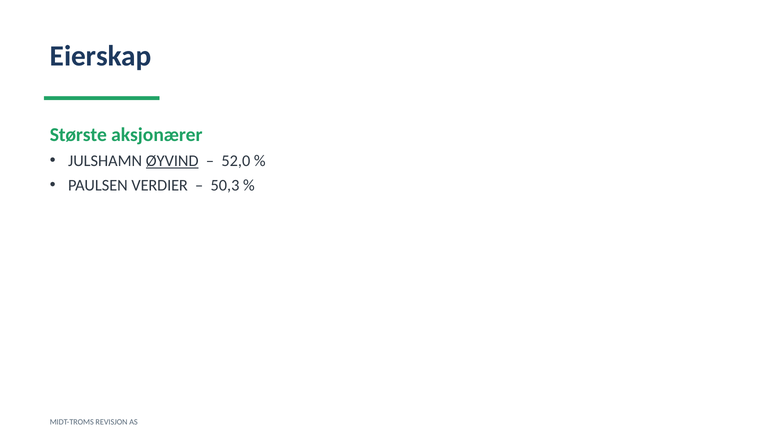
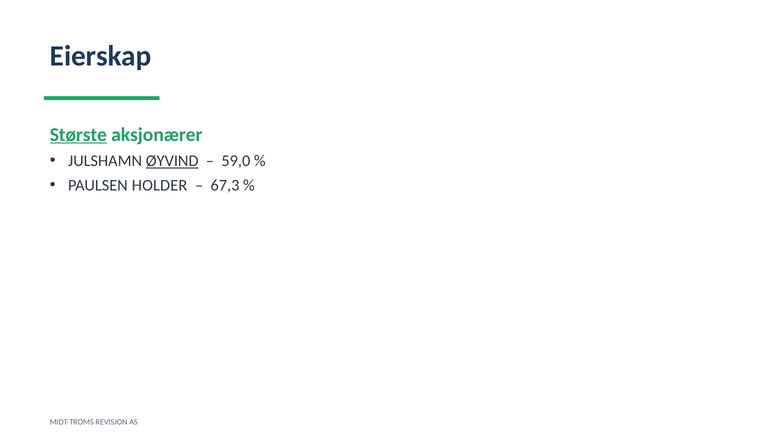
Største underline: none -> present (78, 135)
52,0: 52,0 -> 59,0 (236, 161)
VERDIER: VERDIER -> HOLDER (160, 185)
50,3: 50,3 -> 67,3 (225, 185)
